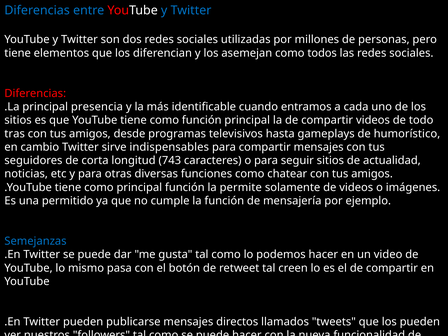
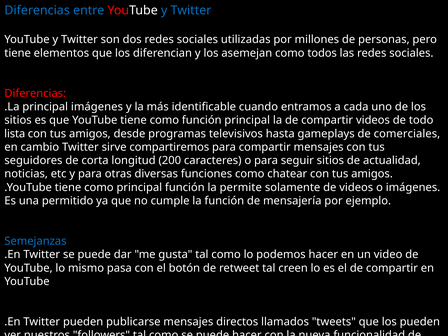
principal presencia: presencia -> imágenes (97, 107)
tras: tras -> lista (15, 134)
humorístico: humorístico -> comerciales (407, 134)
sirve indispensables: indispensables -> compartiremos (169, 147)
743: 743 -> 200 (170, 161)
